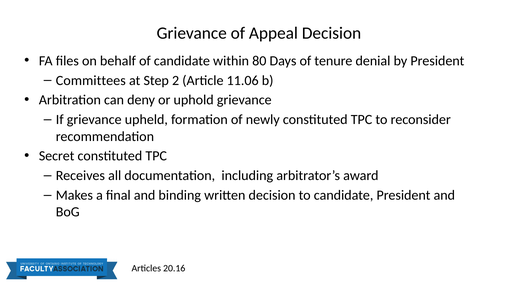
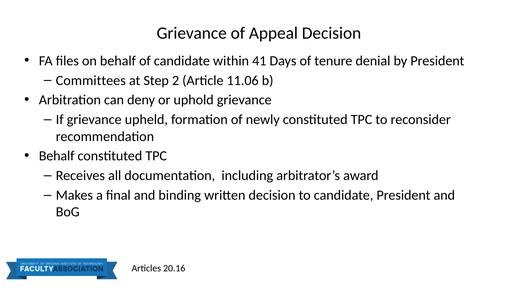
80: 80 -> 41 (259, 61)
Secret: Secret -> Behalf (57, 156)
